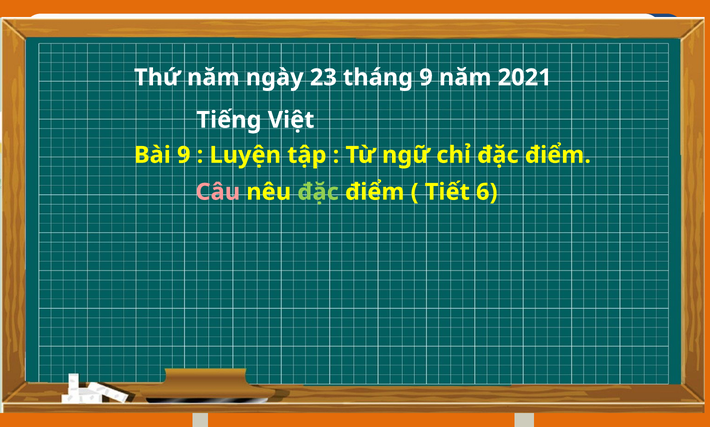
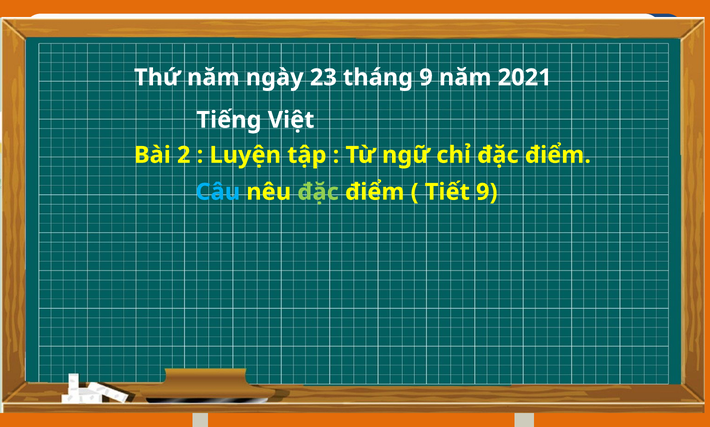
Bài 9: 9 -> 2 (184, 155)
Câu colour: pink -> light blue (218, 192)
Tiết 6: 6 -> 9 (487, 192)
